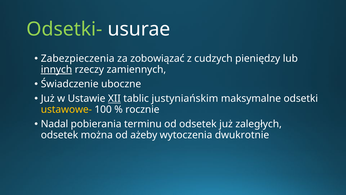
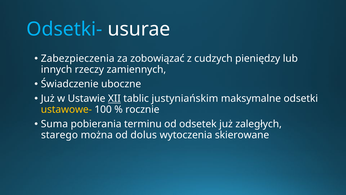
Odsetki- colour: light green -> light blue (64, 29)
innych underline: present -> none (56, 69)
Nadal: Nadal -> Suma (54, 124)
odsetek: odsetek -> starego (59, 135)
ażeby: ażeby -> dolus (144, 135)
dwukrotnie: dwukrotnie -> skierowane (242, 135)
